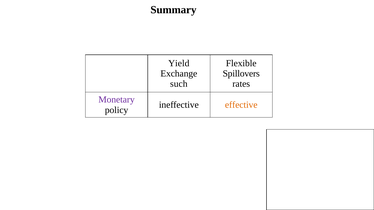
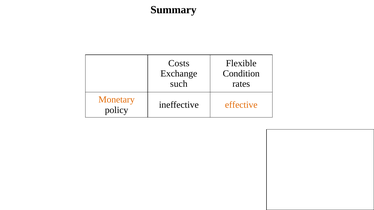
Yield: Yield -> Costs (179, 63)
Spillovers: Spillovers -> Condition (241, 74)
Monetary colour: purple -> orange (117, 100)
